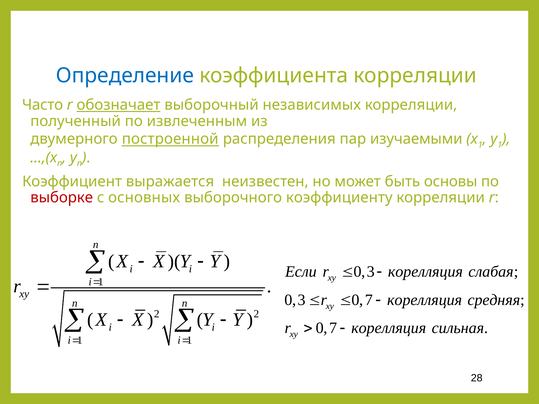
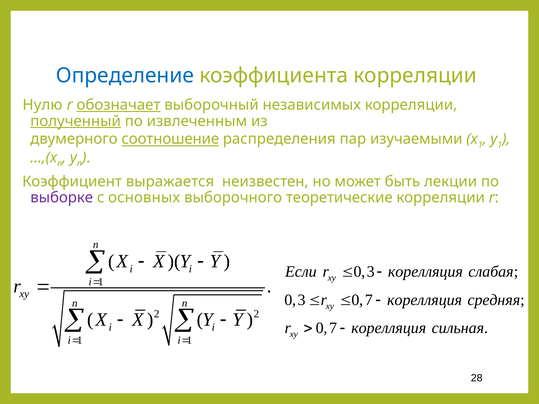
Часто: Часто -> Нулю (42, 105)
полученный underline: none -> present (76, 121)
построенной: построенной -> соотношение (170, 139)
основы: основы -> лекции (451, 182)
выборке colour: red -> purple (62, 198)
коэффициенту: коэффициенту -> теоретические (339, 198)
